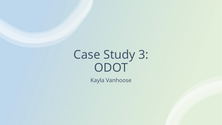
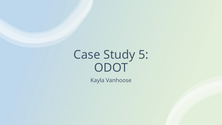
3: 3 -> 5 (143, 55)
